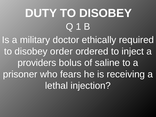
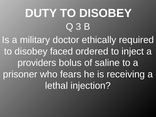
1: 1 -> 3 (78, 27)
order: order -> faced (62, 51)
